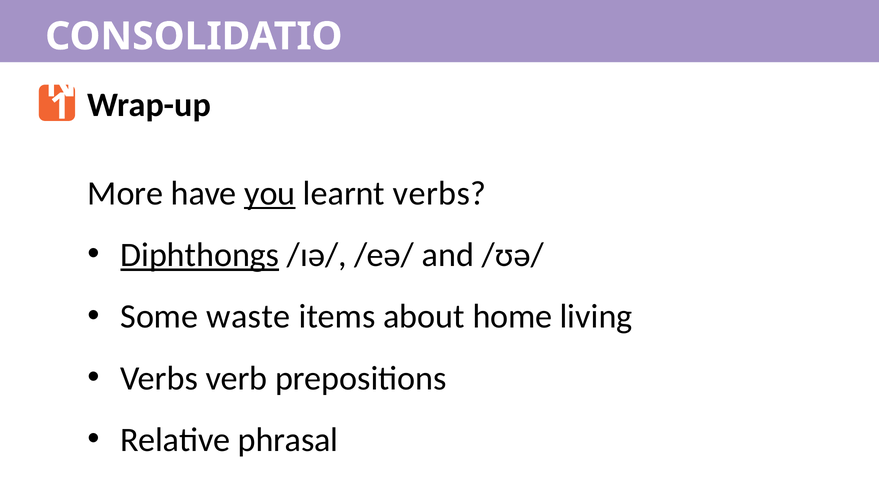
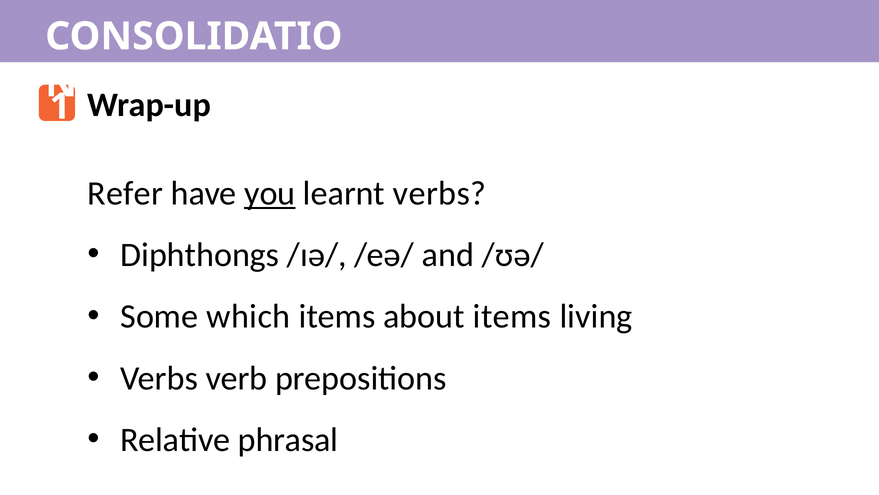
More: More -> Refer (125, 193)
Diphthongs underline: present -> none (200, 255)
waste: waste -> which (248, 316)
about home: home -> items (512, 316)
